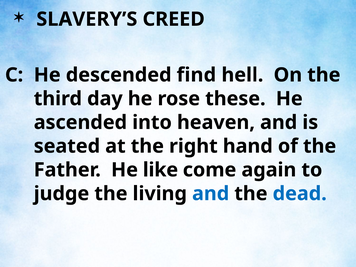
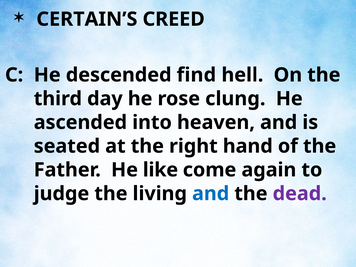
SLAVERY’S: SLAVERY’S -> CERTAIN’S (87, 19)
these: these -> clung (235, 99)
dead colour: blue -> purple (300, 194)
